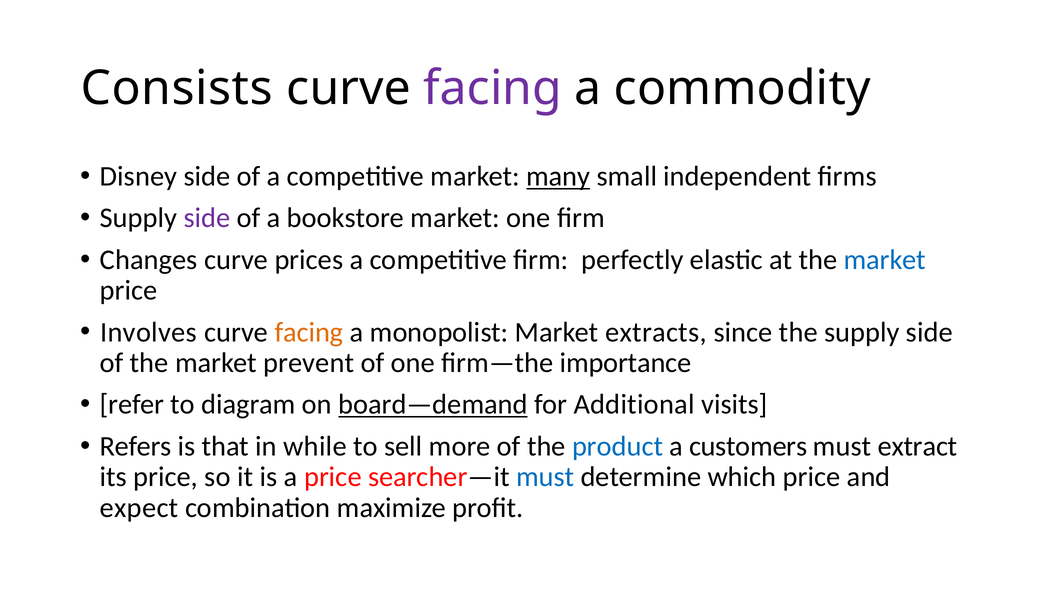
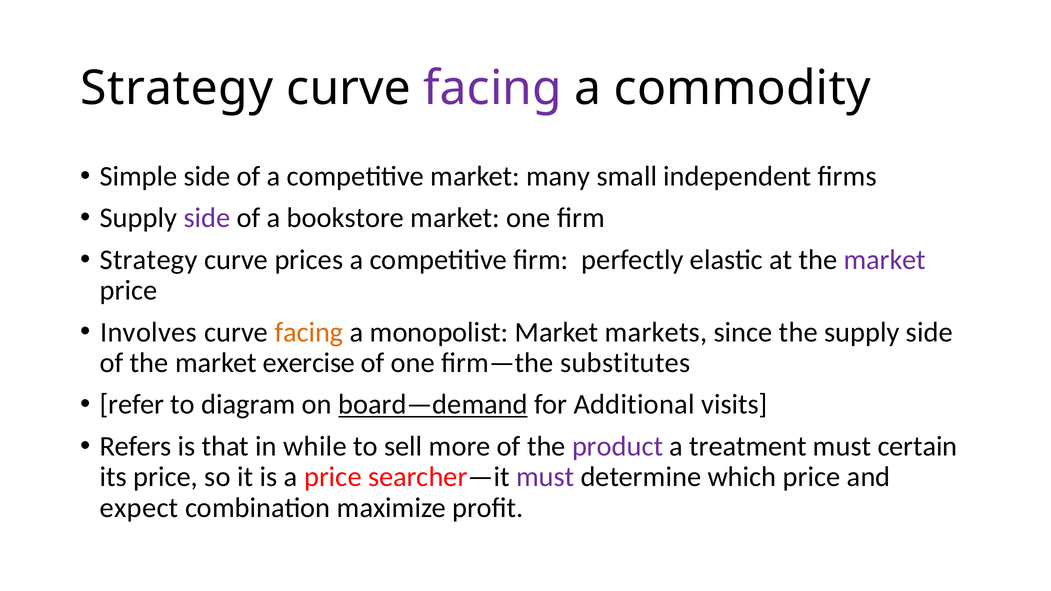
Consists: Consists -> Strategy (177, 88)
Disney: Disney -> Simple (139, 176)
many underline: present -> none (558, 176)
Changes: Changes -> Strategy (149, 260)
market colour: blue -> purple (885, 260)
extracts: extracts -> markets (656, 332)
prevent: prevent -> exercise (309, 363)
importance: importance -> substitutes (625, 363)
product colour: blue -> purple (618, 446)
customers: customers -> treatment (748, 446)
extract: extract -> certain (917, 446)
must colour: blue -> purple (545, 477)
